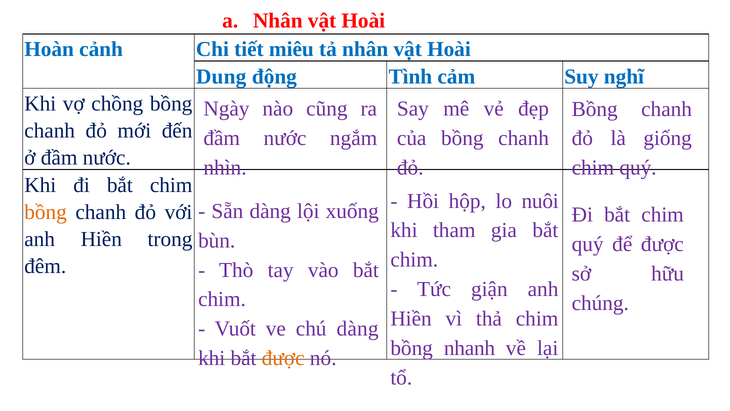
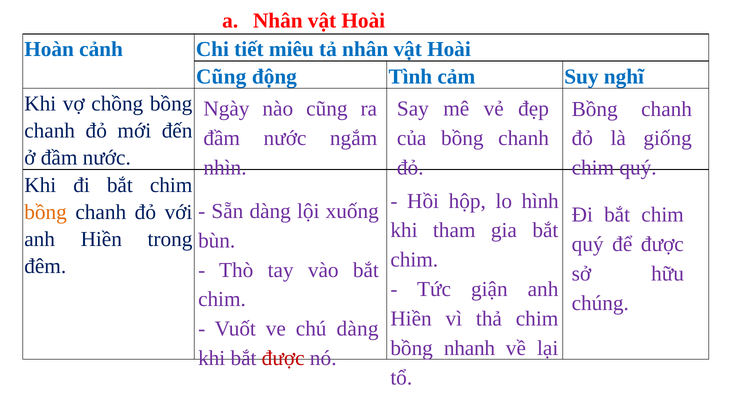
Dung: Dung -> Cũng (221, 76)
nuôi: nuôi -> hình (540, 201)
được colour: orange -> red (283, 358)
